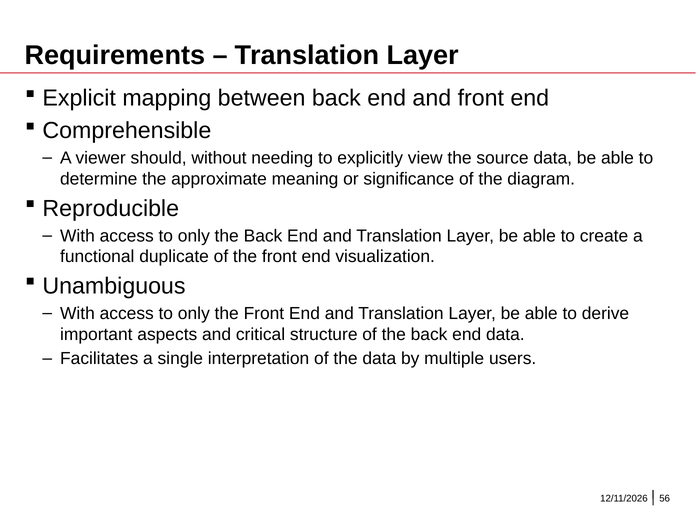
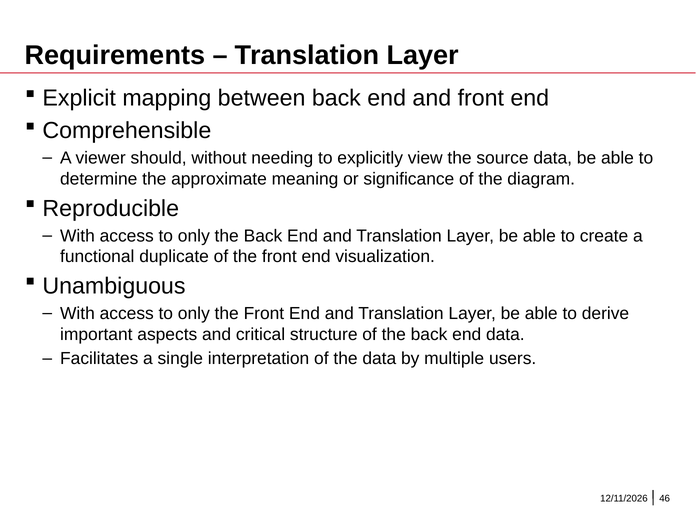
56: 56 -> 46 (665, 498)
